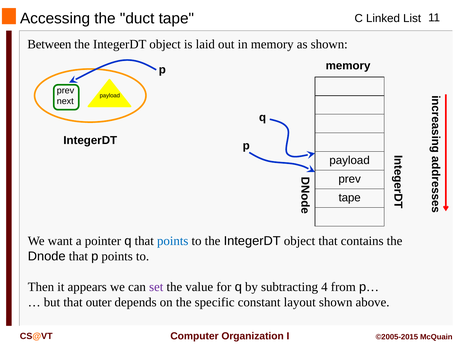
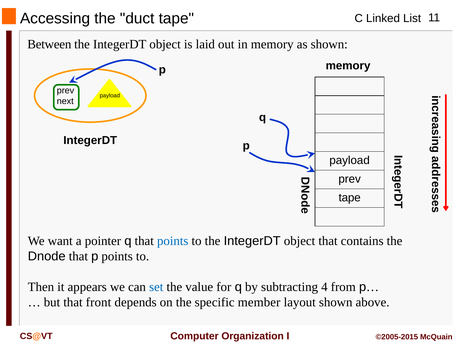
set colour: purple -> blue (156, 287)
outer: outer -> front (99, 303)
constant: constant -> member (259, 303)
